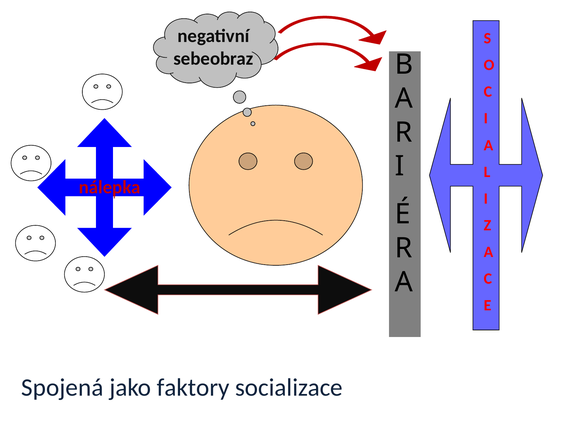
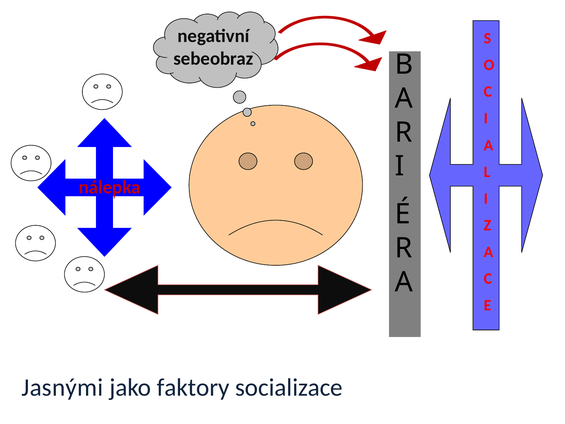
Spojená: Spojená -> Jasnými (62, 387)
